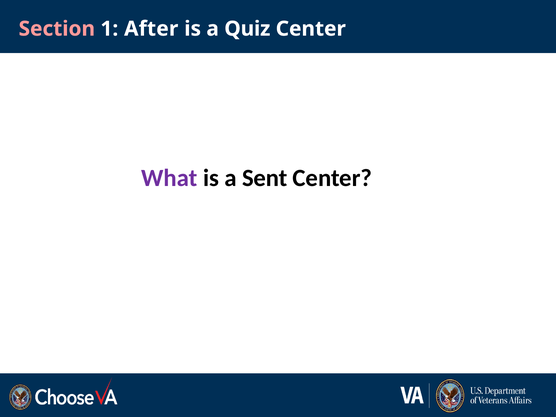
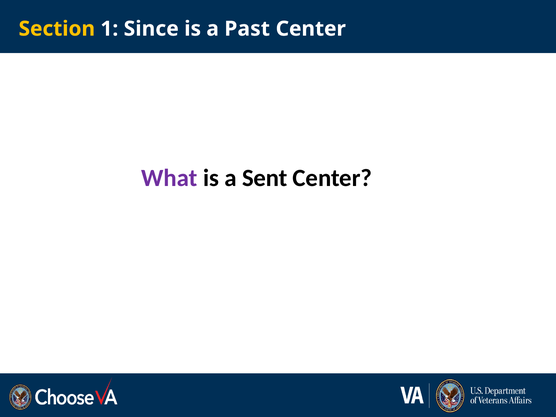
Section colour: pink -> yellow (57, 29)
After: After -> Since (151, 29)
Quiz: Quiz -> Past (247, 29)
